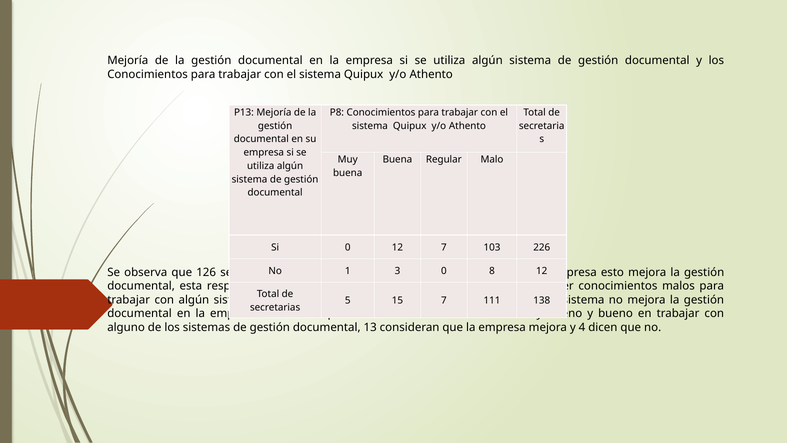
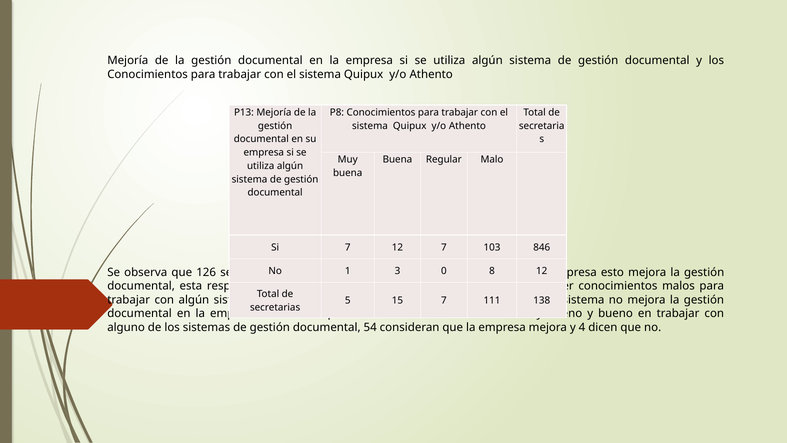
Si 0: 0 -> 7 (348, 247)
226: 226 -> 846 (542, 247)
13: 13 -> 54 (370, 327)
